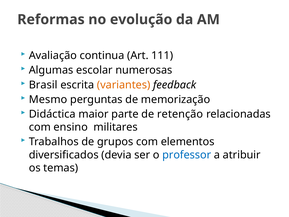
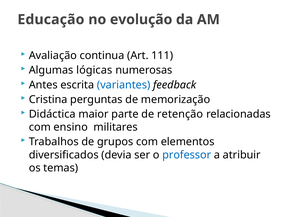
Reformas: Reformas -> Educação (51, 20)
escolar: escolar -> lógicas (94, 70)
Brasil: Brasil -> Antes (43, 85)
variantes colour: orange -> blue (124, 85)
Mesmo: Mesmo -> Cristina (48, 99)
